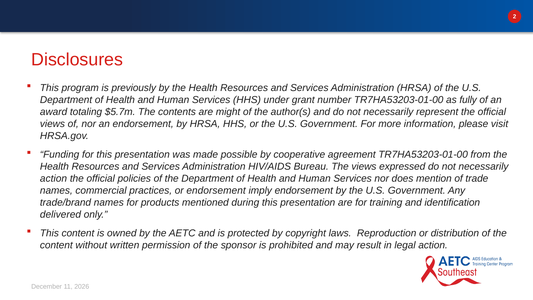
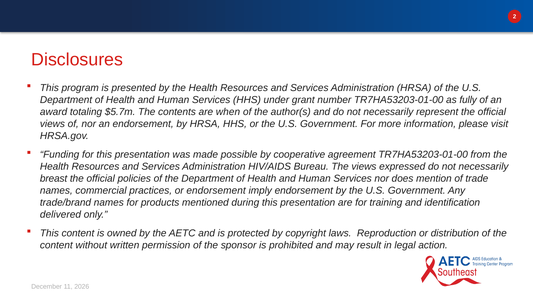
previously: previously -> presented (134, 88)
might: might -> when (228, 112)
action: action -> breast (54, 178)
